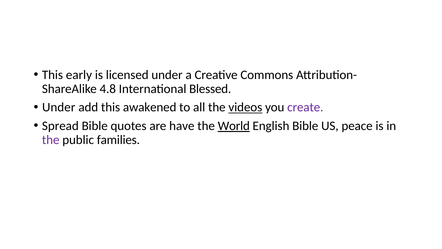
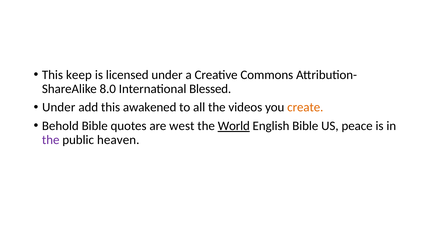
early: early -> keep (79, 75)
4.8: 4.8 -> 8.0 (108, 89)
videos underline: present -> none (245, 107)
create colour: purple -> orange (305, 107)
Spread: Spread -> Behold (60, 126)
have: have -> west (182, 126)
families: families -> heaven (118, 140)
